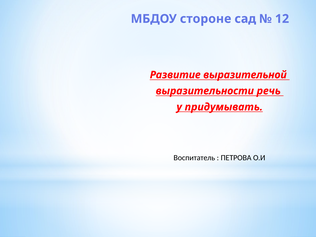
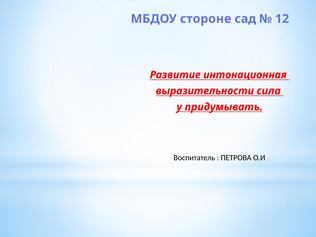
выразительной: выразительной -> интонационная (245, 75)
речь: речь -> сила (269, 91)
